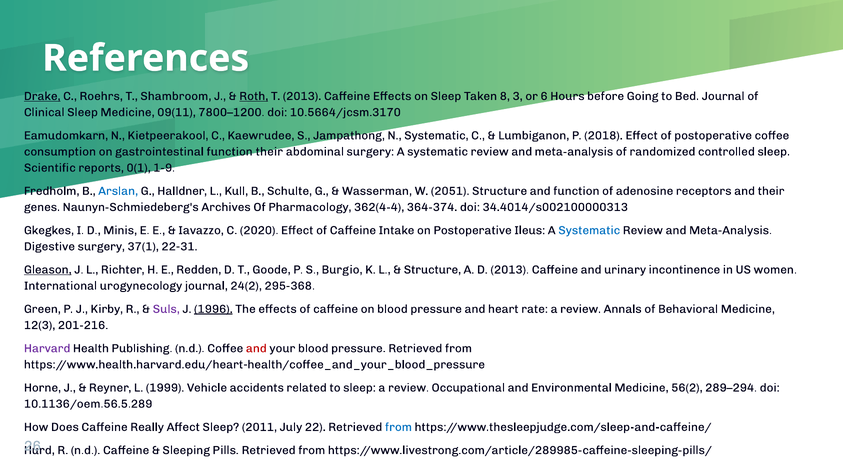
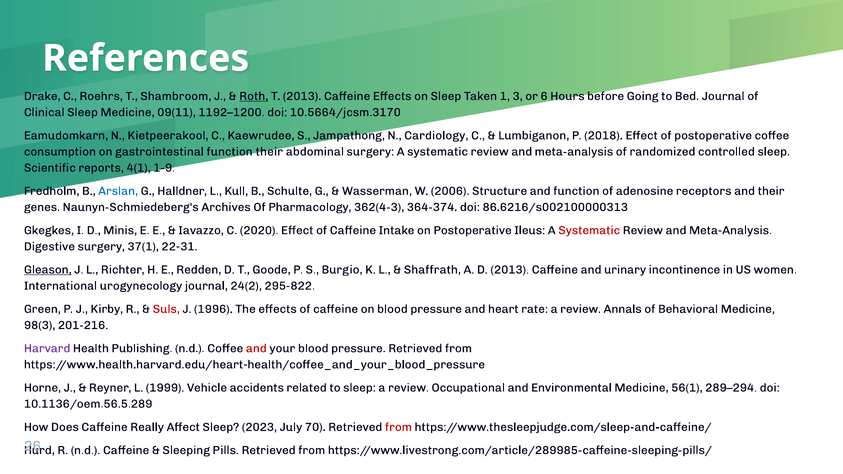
Drake underline: present -> none (42, 96)
8: 8 -> 1 (505, 96)
7800–1200: 7800–1200 -> 1192–1200 (231, 112)
N Systematic: Systematic -> Cardiology (436, 136)
0(1: 0(1 -> 4(1 (139, 168)
2051: 2051 -> 2006 (450, 191)
362(4-4: 362(4-4 -> 362(4-3 (379, 207)
34.4014/s002100000313: 34.4014/s002100000313 -> 86.6216/s002100000313 (555, 207)
Systematic colour: blue -> red (589, 230)
Structure: Structure -> Shaffrath (432, 270)
295-368: 295-368 -> 295-822 (290, 286)
Suls colour: purple -> red (166, 309)
1996 underline: present -> none (213, 309)
12(3: 12(3 -> 98(3 (40, 325)
56(2: 56(2 -> 56(1 (687, 388)
2011: 2011 -> 2023 (259, 427)
22: 22 -> 70 (315, 427)
from colour: blue -> red (398, 427)
